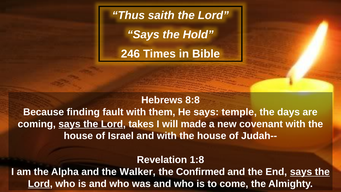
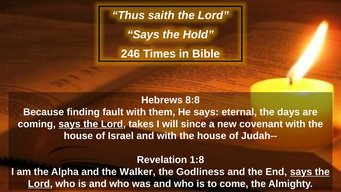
temple: temple -> eternal (239, 112)
made: made -> since (194, 124)
Confirmed: Confirmed -> Godliness (200, 172)
